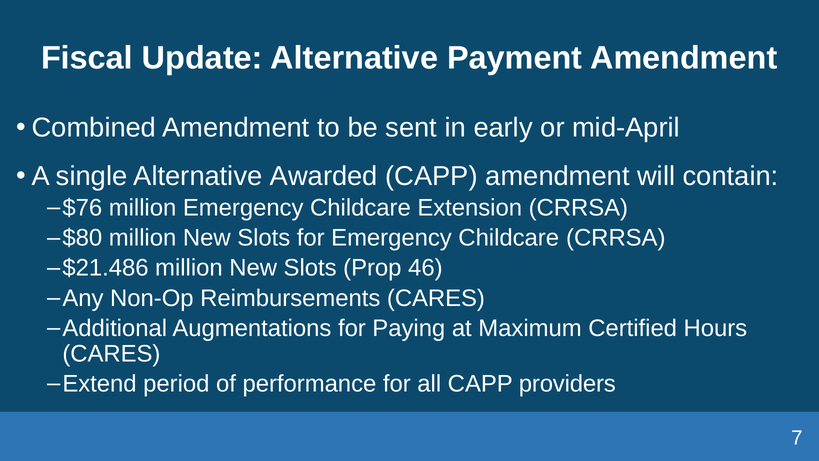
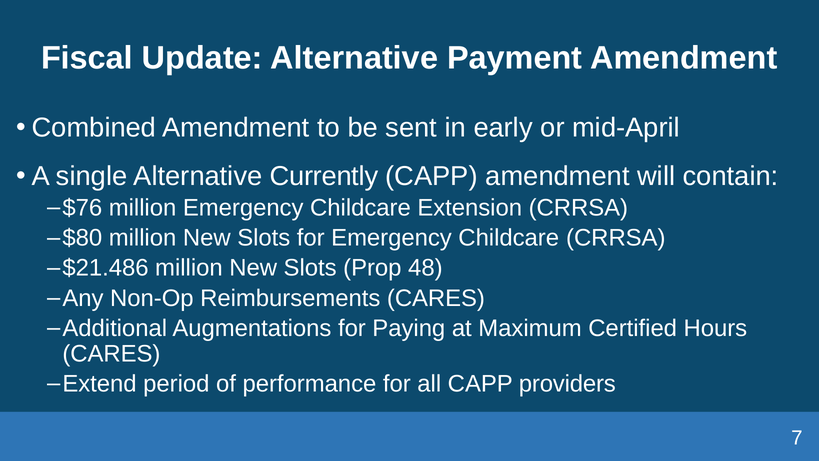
Awarded: Awarded -> Currently (324, 176)
46: 46 -> 48 (425, 268)
